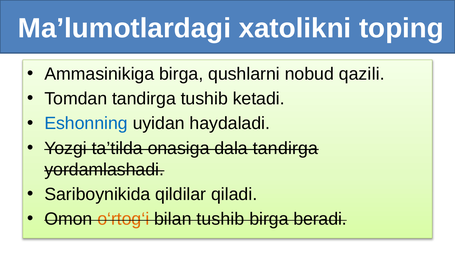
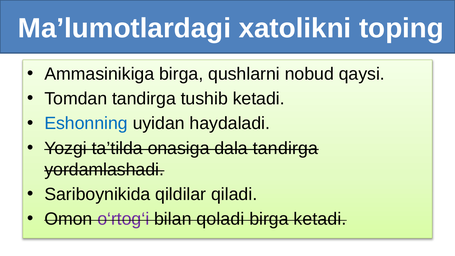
qazili: qazili -> qaysi (362, 74)
o‘rtog‘i colour: orange -> purple (123, 219)
bilan tushib: tushib -> qoladi (220, 219)
birga beradi: beradi -> ketadi (320, 219)
